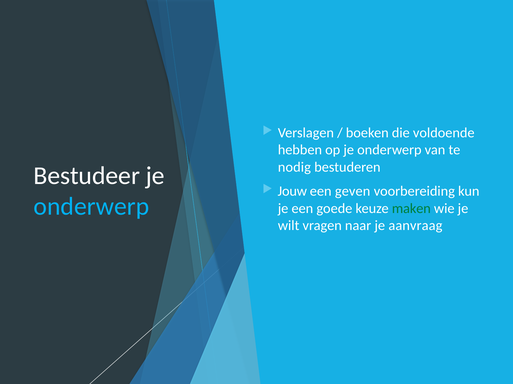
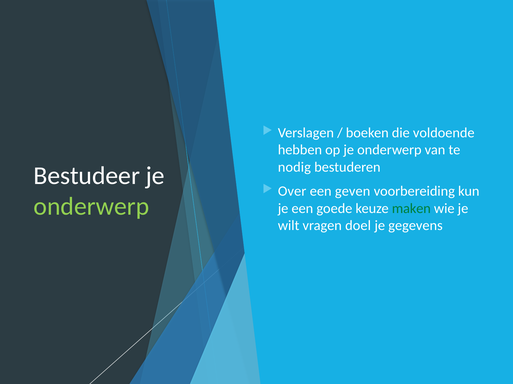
Jouw: Jouw -> Over (292, 192)
onderwerp colour: light blue -> light green (91, 207)
naar: naar -> doel (358, 226)
aanvraag: aanvraag -> gegevens (415, 226)
